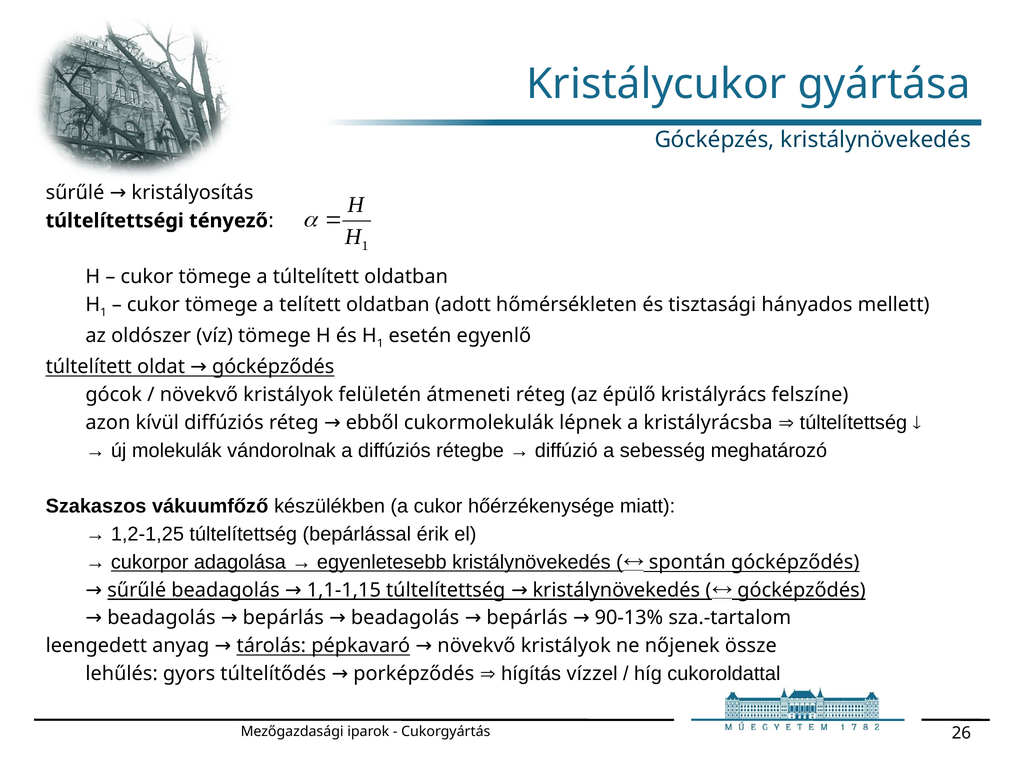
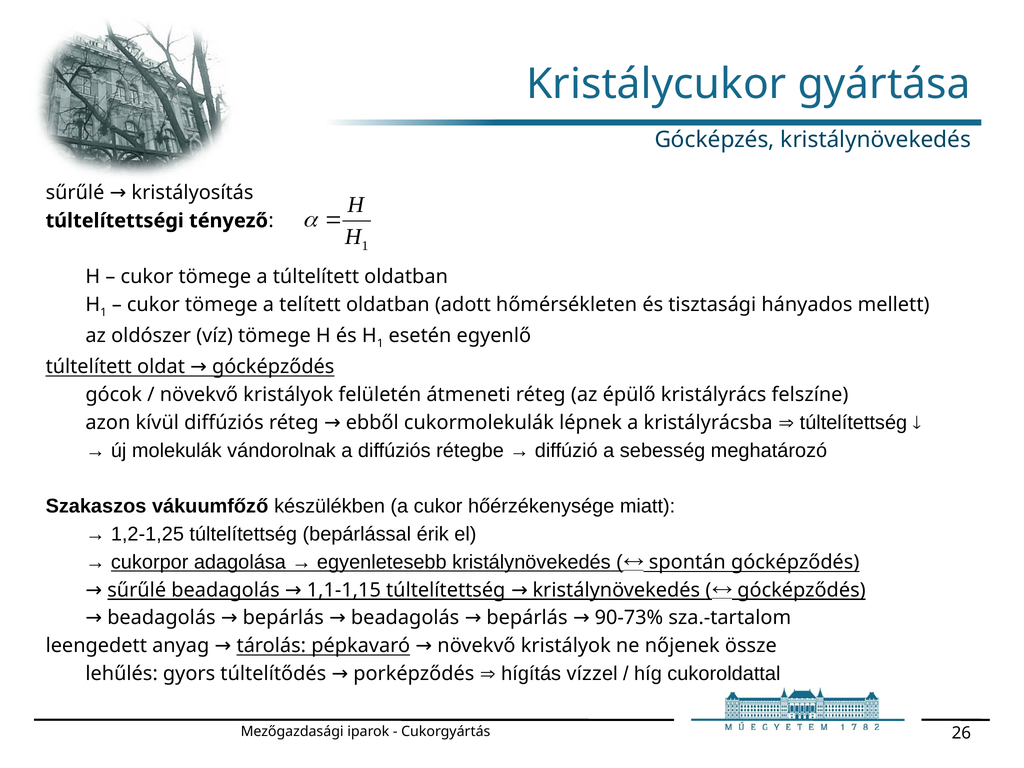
90-13%: 90-13% -> 90-73% (629, 618)
